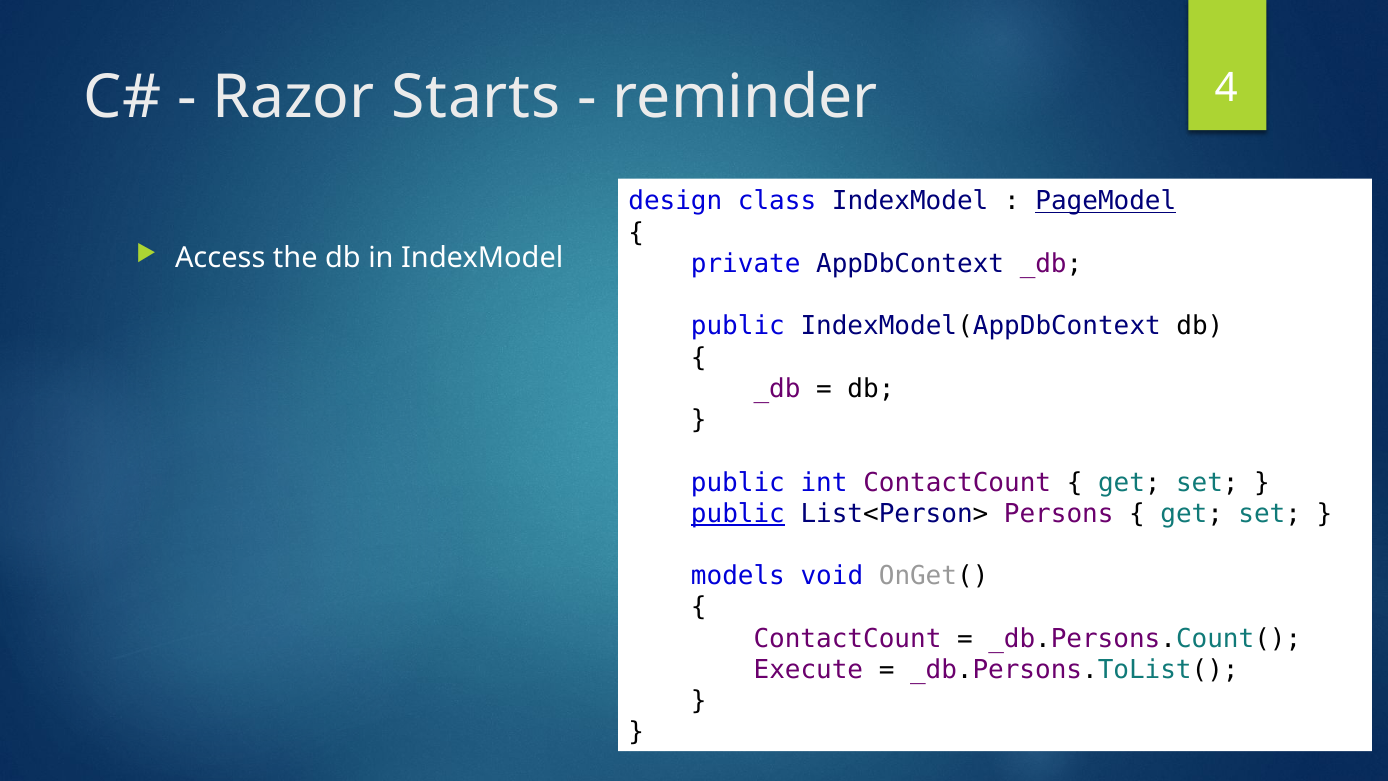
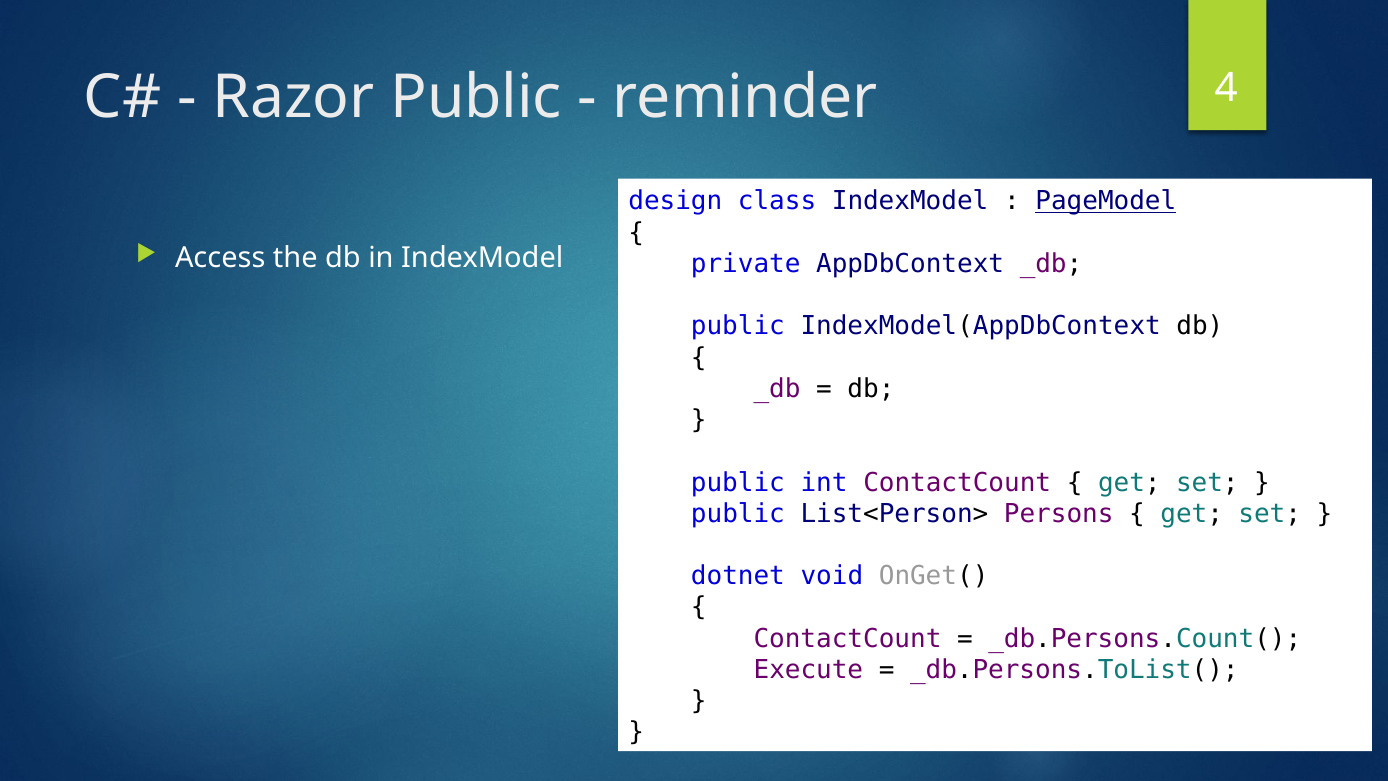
Razor Starts: Starts -> Public (476, 97)
public underline: present -> none (738, 514)
models: models -> dotnet (738, 576)
